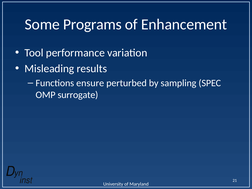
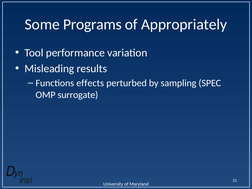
Enhancement: Enhancement -> Appropriately (184, 24)
ensure: ensure -> effects (90, 83)
